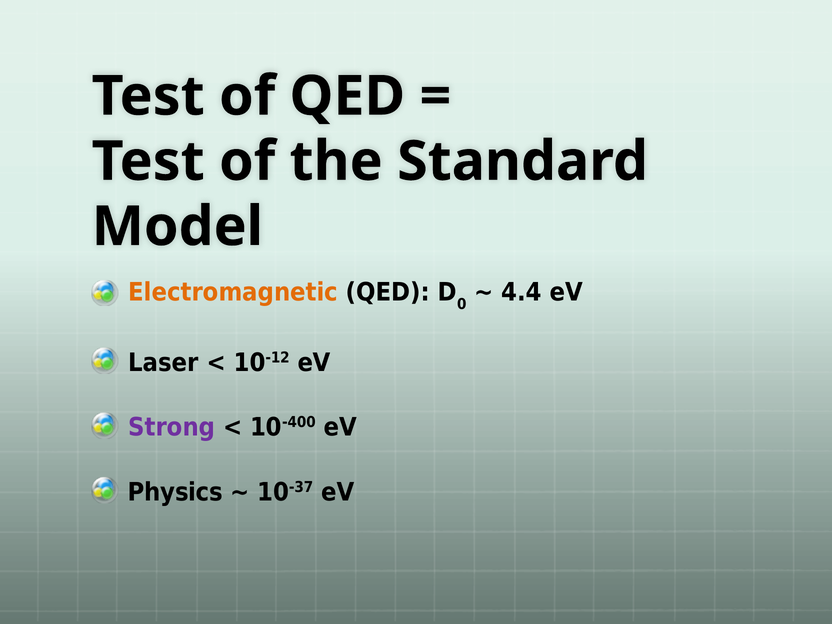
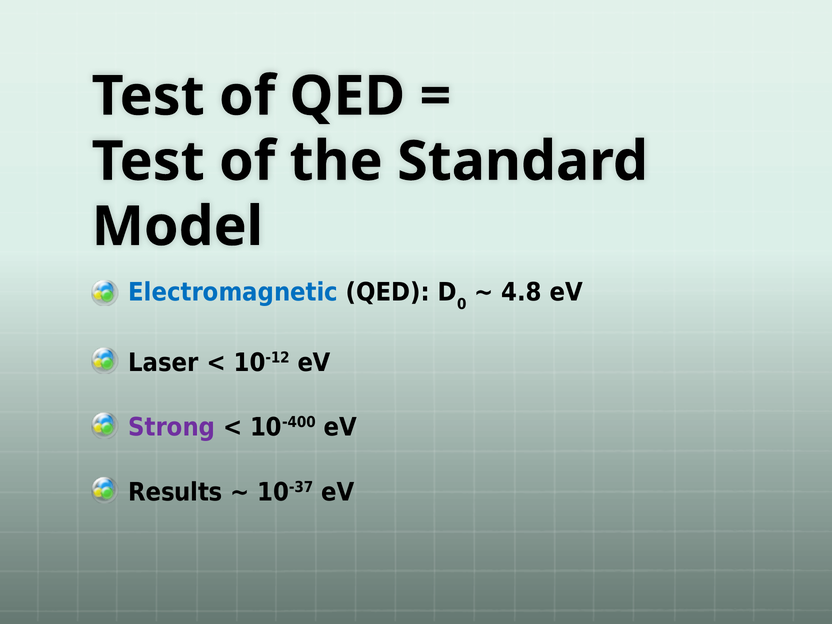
Electromagnetic colour: orange -> blue (233, 292)
4.4: 4.4 -> 4.8 (521, 292)
Physics: Physics -> Results (175, 492)
